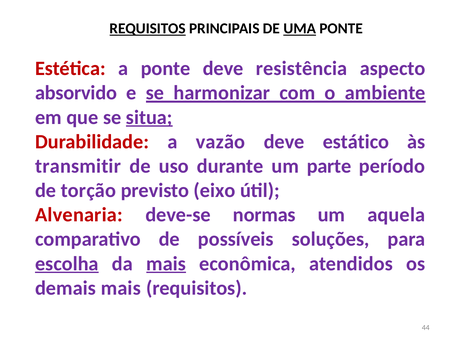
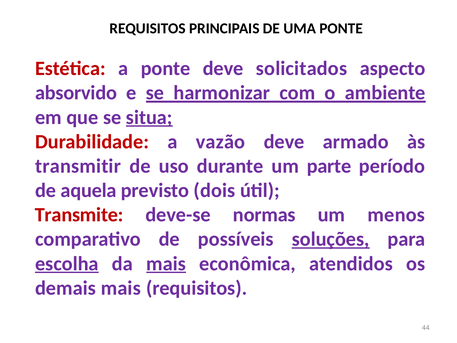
REQUISITOS underline: present -> none (148, 28)
UMA underline: present -> none (300, 28)
resistência: resistência -> solicitados (302, 68)
estático: estático -> armado (356, 142)
torção: torção -> aquela (89, 190)
eixo: eixo -> dois (214, 190)
Alvenaria: Alvenaria -> Transmite (79, 215)
aquela: aquela -> menos (396, 215)
soluções underline: none -> present (331, 239)
